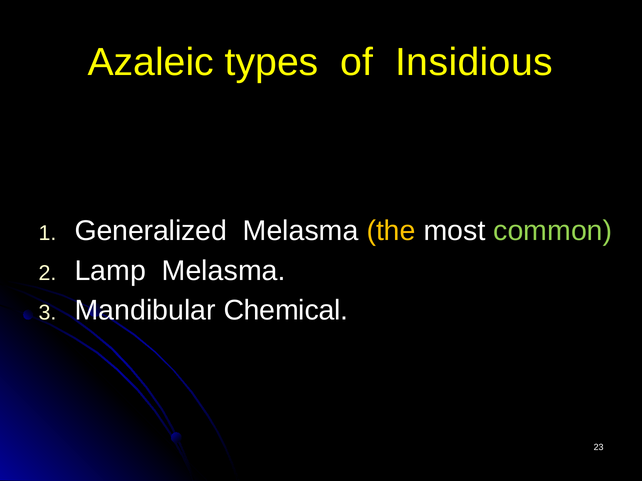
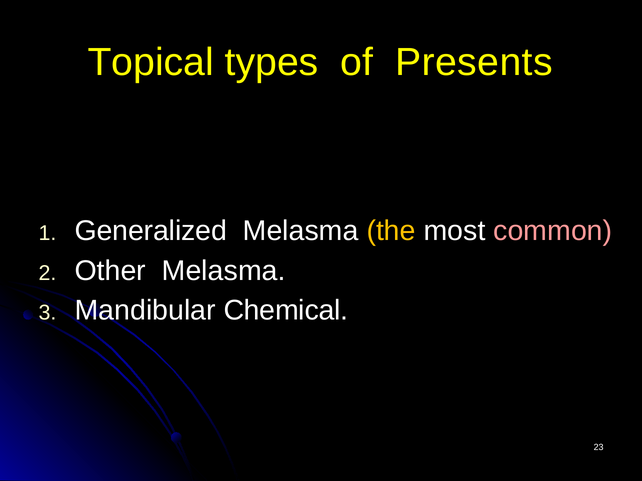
Azaleic: Azaleic -> Topical (151, 62)
Insidious: Insidious -> Presents (474, 62)
common colour: light green -> pink (553, 231)
Lamp: Lamp -> Other (110, 271)
